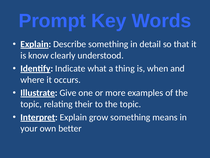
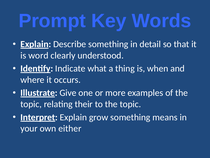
know: know -> word (38, 55)
better: better -> either (70, 128)
